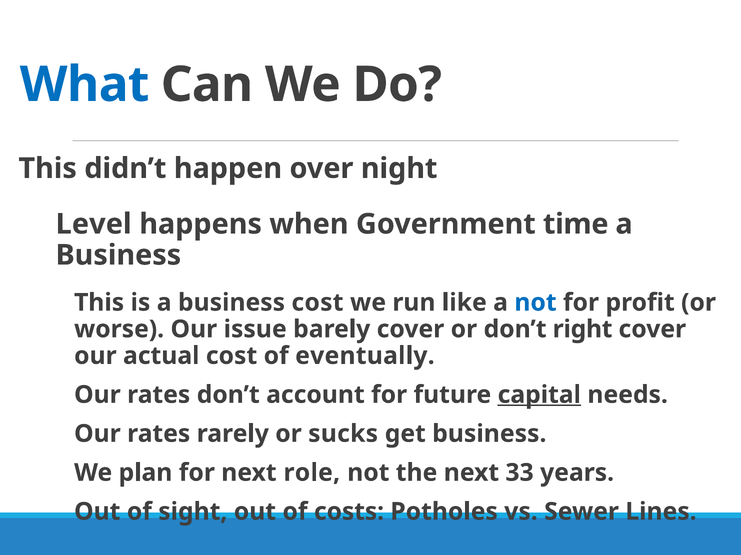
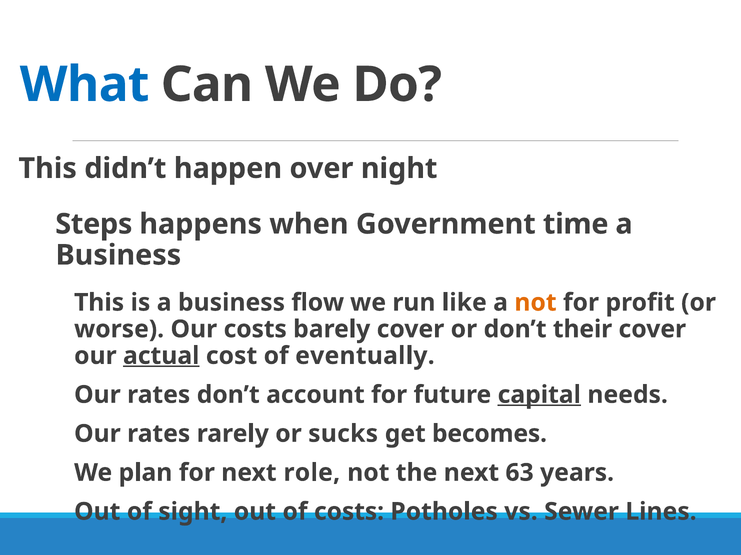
Level: Level -> Steps (94, 224)
business cost: cost -> flow (318, 303)
not colour: blue -> orange (535, 303)
Our issue: issue -> costs (255, 330)
right: right -> their (583, 330)
actual underline: none -> present (161, 356)
get business: business -> becomes (489, 434)
33: 33 -> 63 (520, 473)
